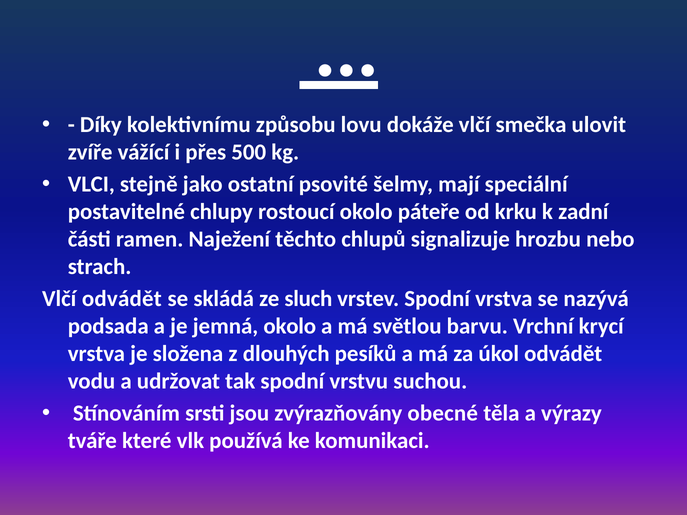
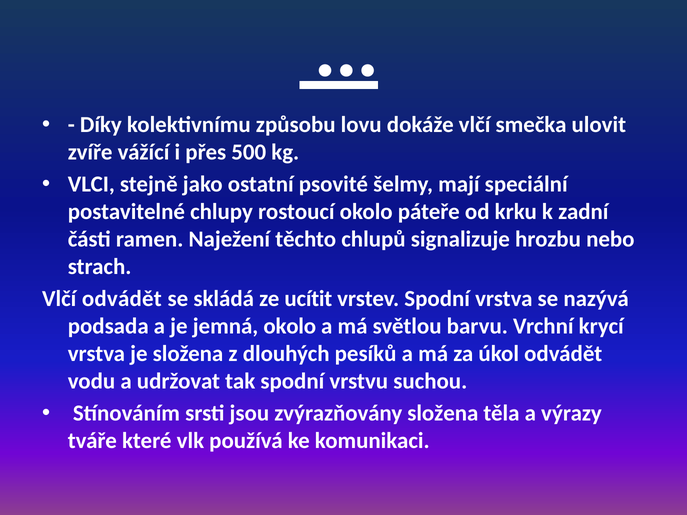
sluch: sluch -> ucítit (308, 299)
zvýrazňovány obecné: obecné -> složena (443, 413)
